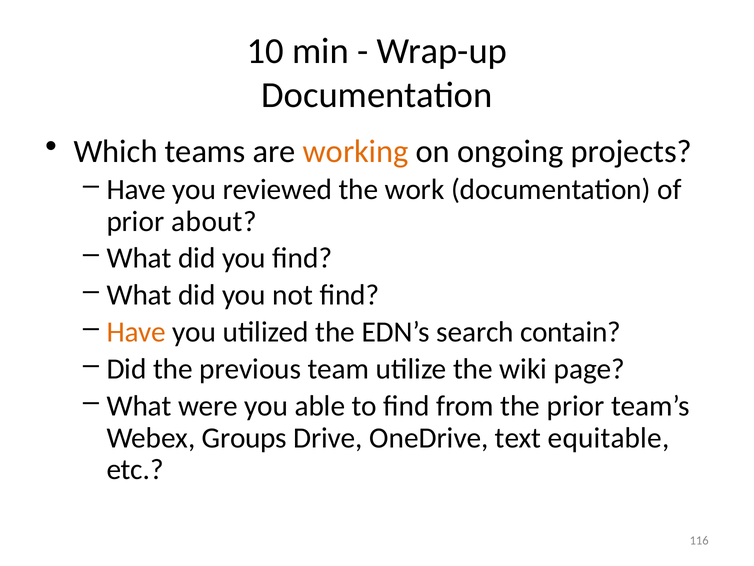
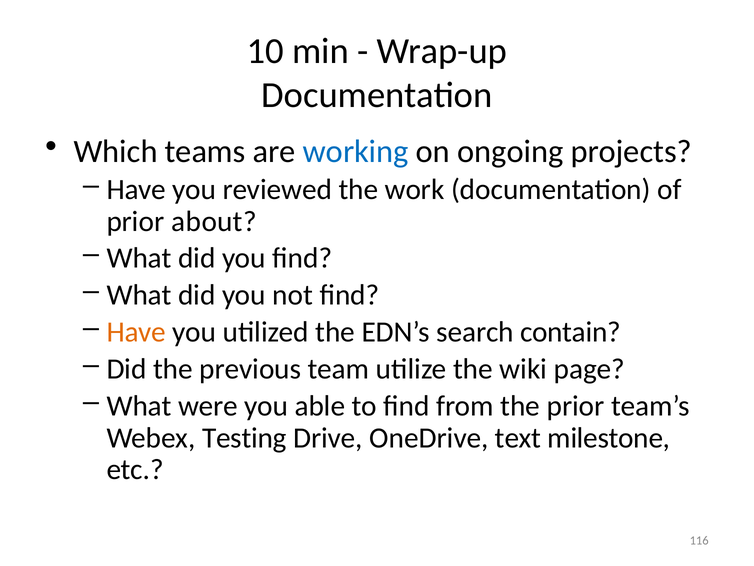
working colour: orange -> blue (356, 151)
Groups: Groups -> Testing (244, 438)
equitable: equitable -> milestone (609, 438)
